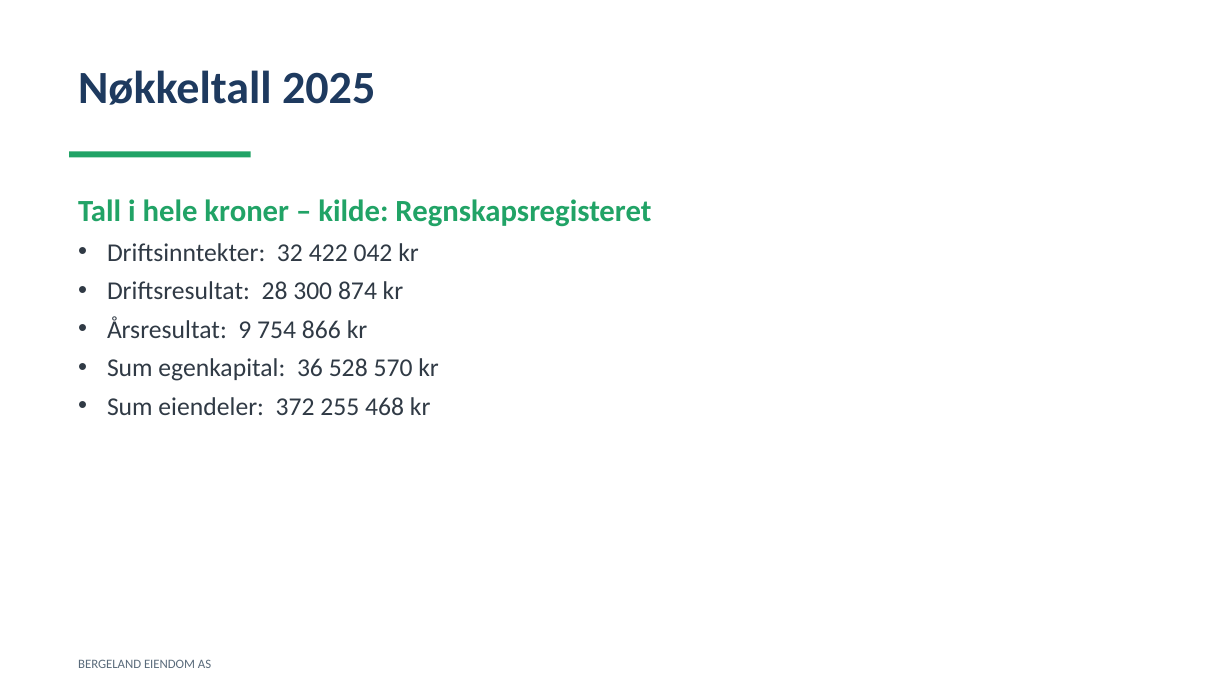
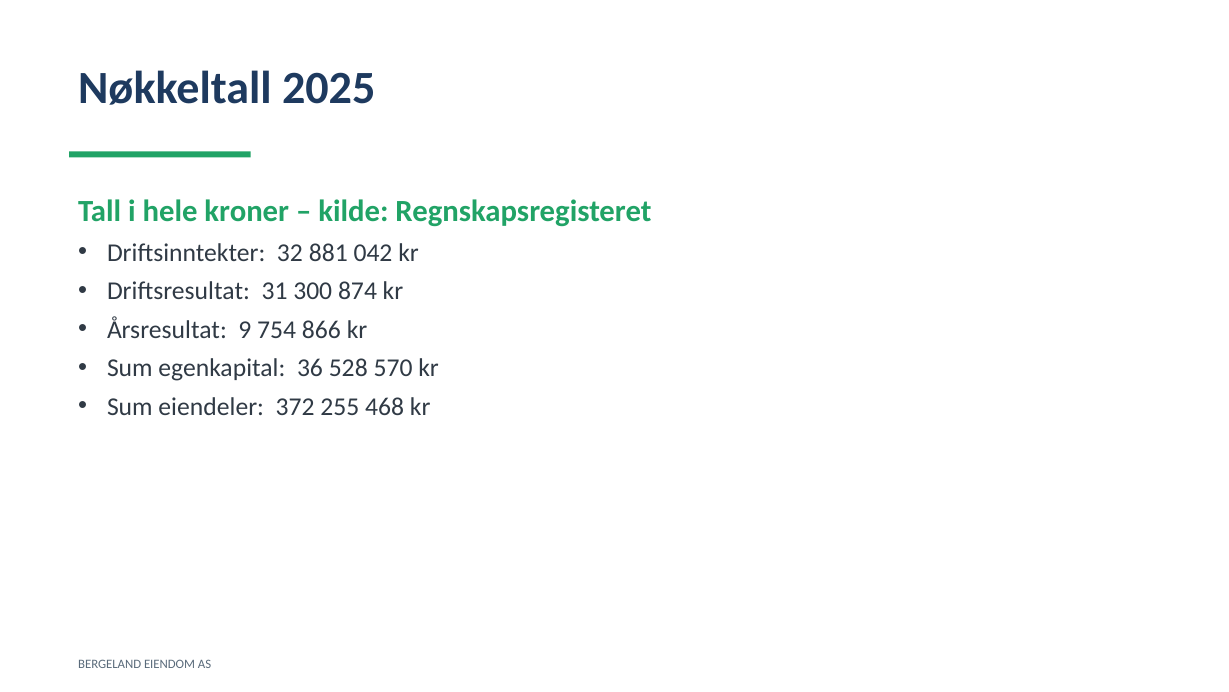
422: 422 -> 881 (328, 253)
28: 28 -> 31 (274, 291)
